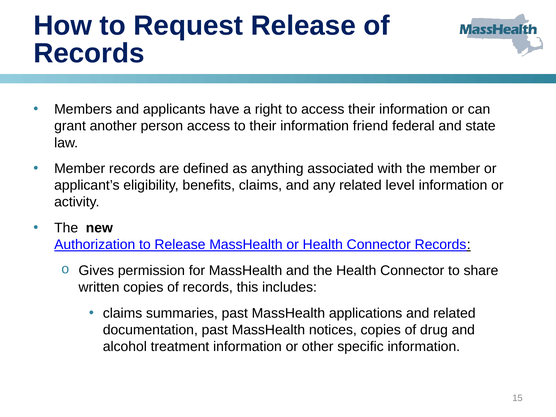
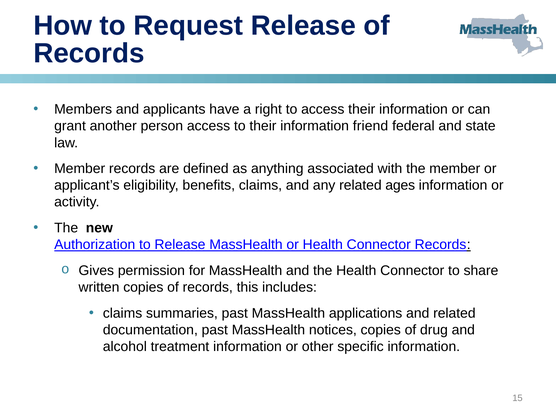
level: level -> ages (400, 185)
